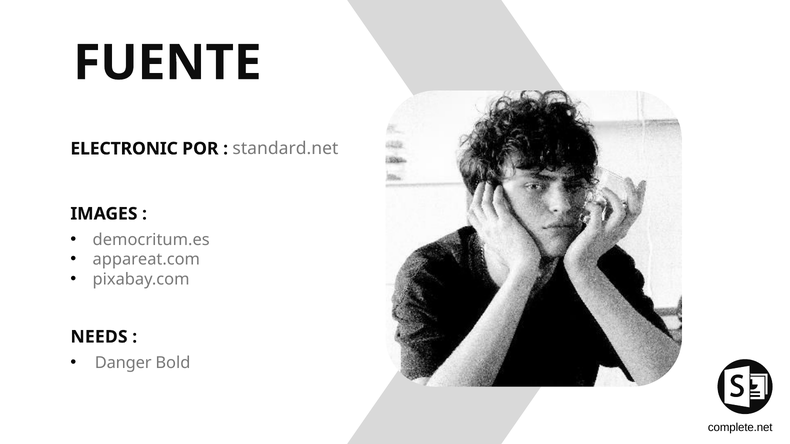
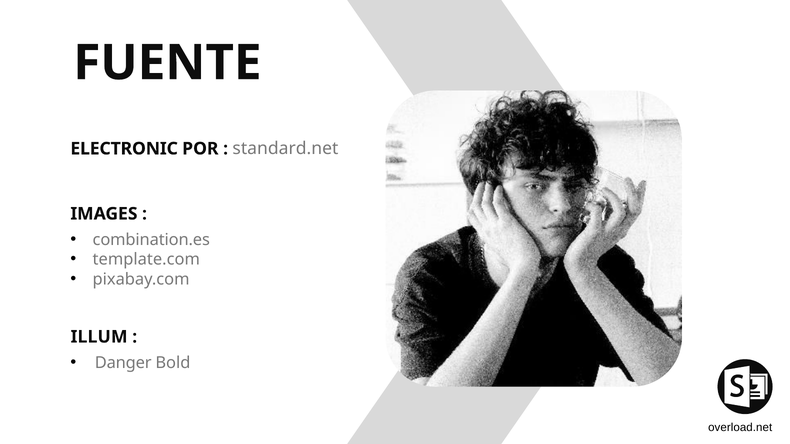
democritum.es: democritum.es -> combination.es (151, 240)
appareat.com: appareat.com -> template.com (146, 260)
NEEDS: NEEDS -> ILLUM (99, 337)
complete.net: complete.net -> overload.net (740, 428)
